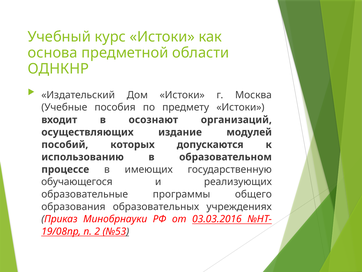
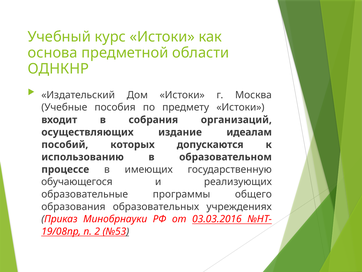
осознают: осознают -> собрания (153, 120)
модулей: модулей -> идеалам (249, 132)
